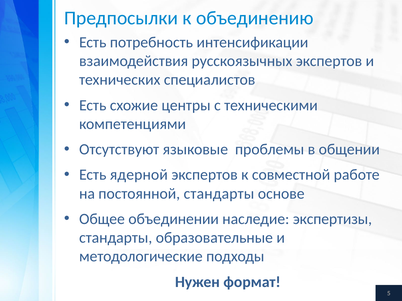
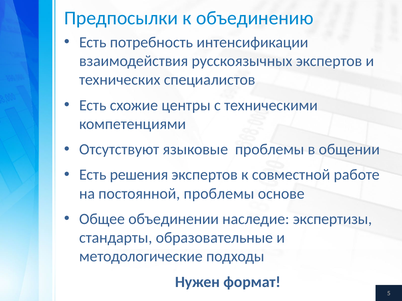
ядерной: ядерной -> решения (139, 175)
постоянной стандарты: стандарты -> проблемы (219, 194)
